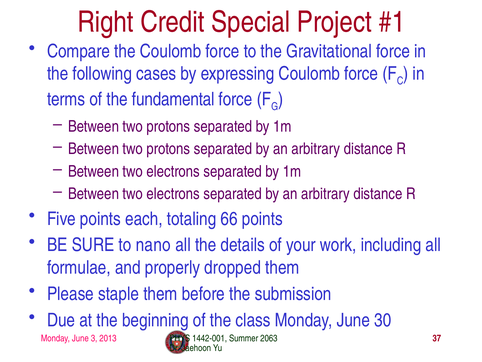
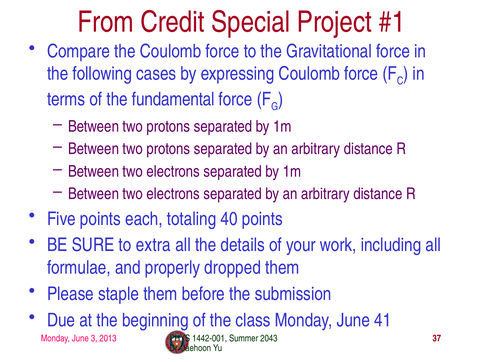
Right: Right -> From (106, 22)
66: 66 -> 40 (229, 219)
nano: nano -> extra (153, 245)
30: 30 -> 41 (383, 320)
2063: 2063 -> 2043 (269, 338)
